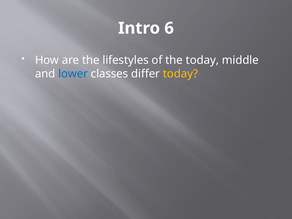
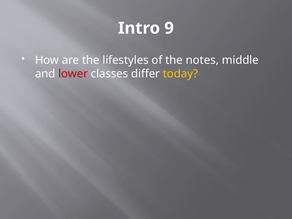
6: 6 -> 9 (169, 28)
the today: today -> notes (202, 60)
lower colour: blue -> red (73, 74)
